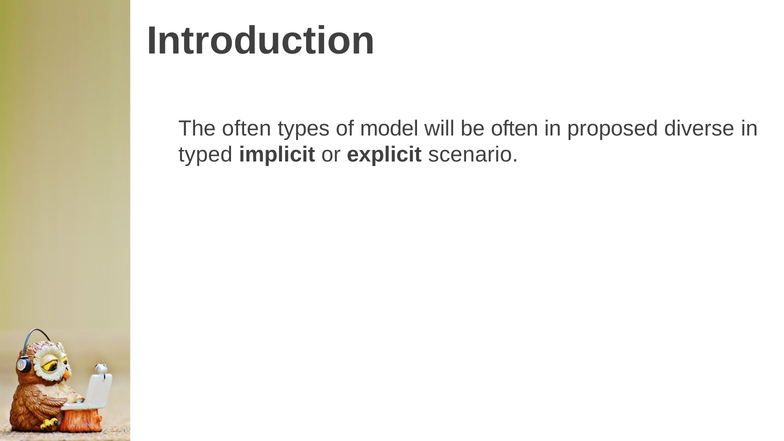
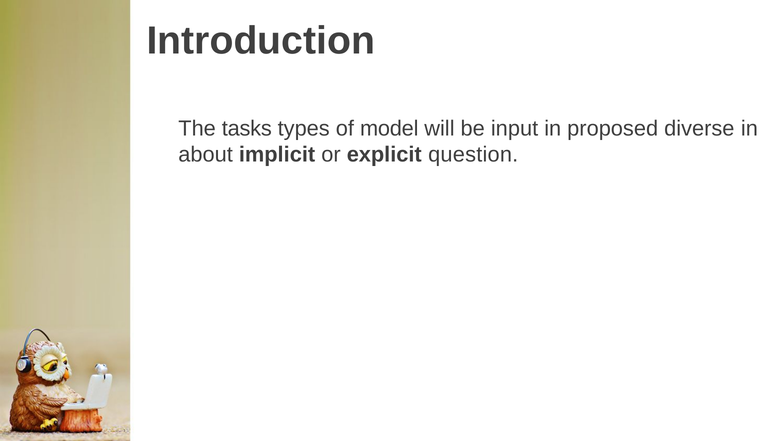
The often: often -> tasks (247, 129)
be often: often -> input (515, 129)
typed: typed -> about (206, 155)
scenario: scenario -> question (473, 155)
